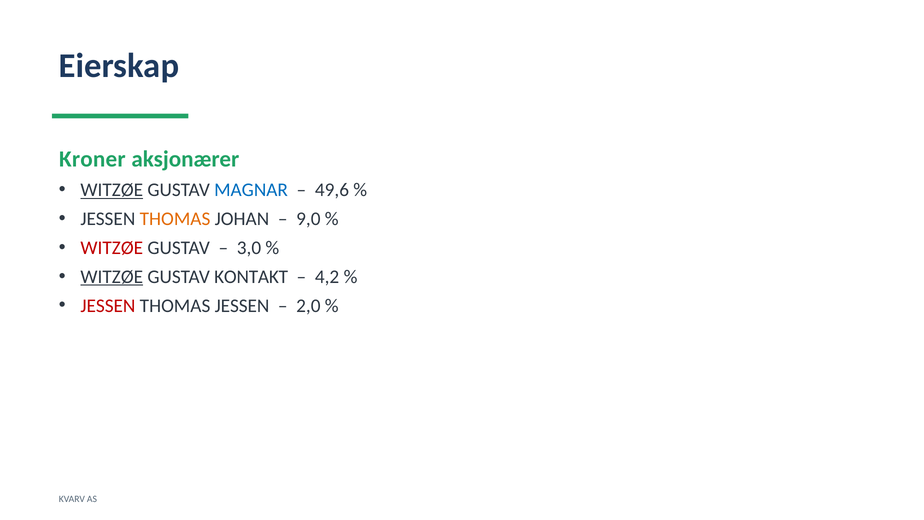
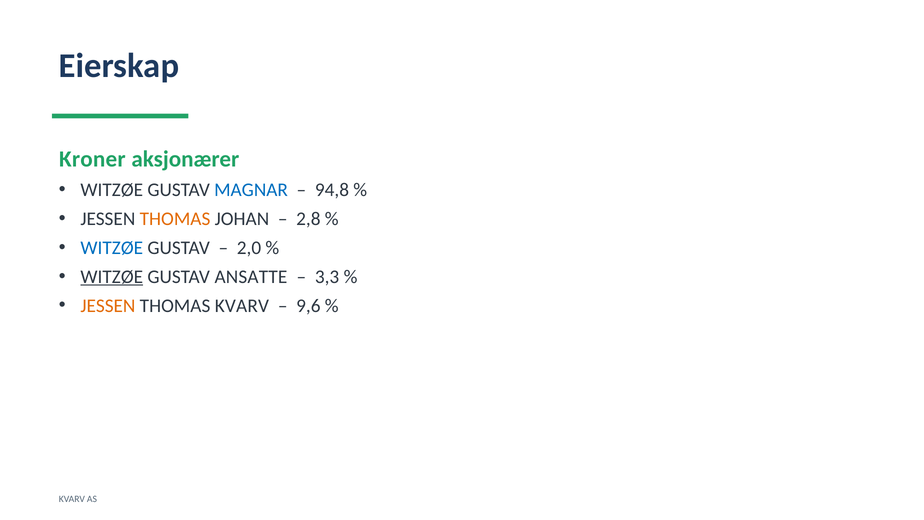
WITZØE underline: present -> none (112, 190)
49,6: 49,6 -> 94,8 (332, 190)
9,0: 9,0 -> 2,8 (308, 219)
WITZØE colour: red -> blue (112, 248)
3,0: 3,0 -> 2,0 (249, 248)
KONTAKT: KONTAKT -> ANSATTE (251, 277)
4,2: 4,2 -> 3,3 (327, 277)
JESSEN colour: red -> orange (108, 306)
THOMAS JESSEN: JESSEN -> KVARV (242, 306)
2,0: 2,0 -> 9,6 (308, 306)
